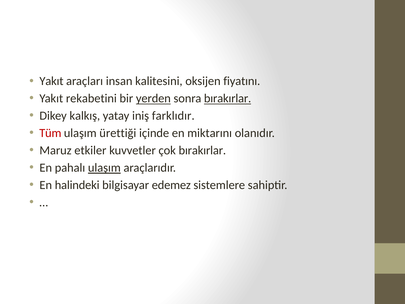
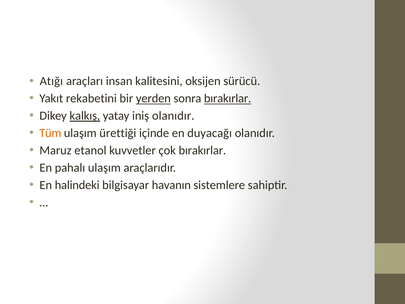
Yakıt: Yakıt -> Atığı (51, 81)
fiyatını: fiyatını -> sürücü (242, 81)
kalkış underline: none -> present (85, 116)
iniş farklıdır: farklıdır -> olanıdır (173, 116)
Tüm colour: red -> orange (50, 133)
miktarını: miktarını -> duyacağı (210, 133)
etkiler: etkiler -> etanol (90, 150)
ulaşım underline: present -> none (104, 168)
edemez: edemez -> havanın (171, 185)
